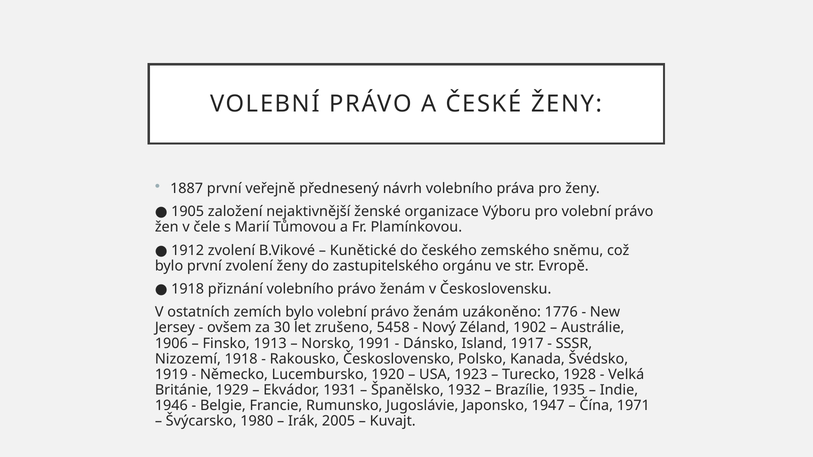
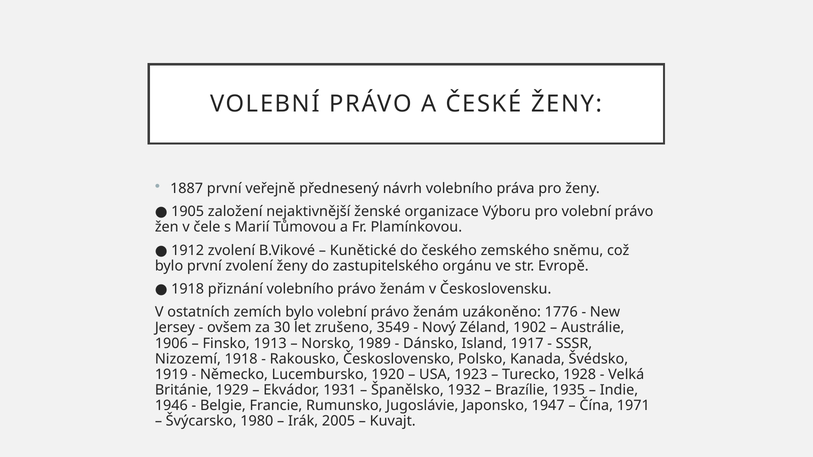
5458: 5458 -> 3549 (393, 328)
1991: 1991 -> 1989 (374, 343)
